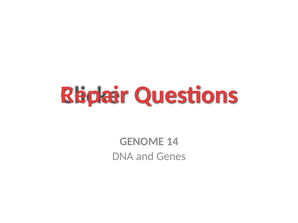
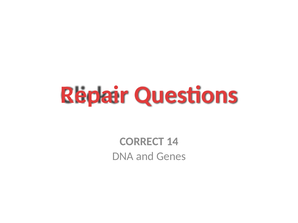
GENOME: GENOME -> CORRECT (142, 142)
